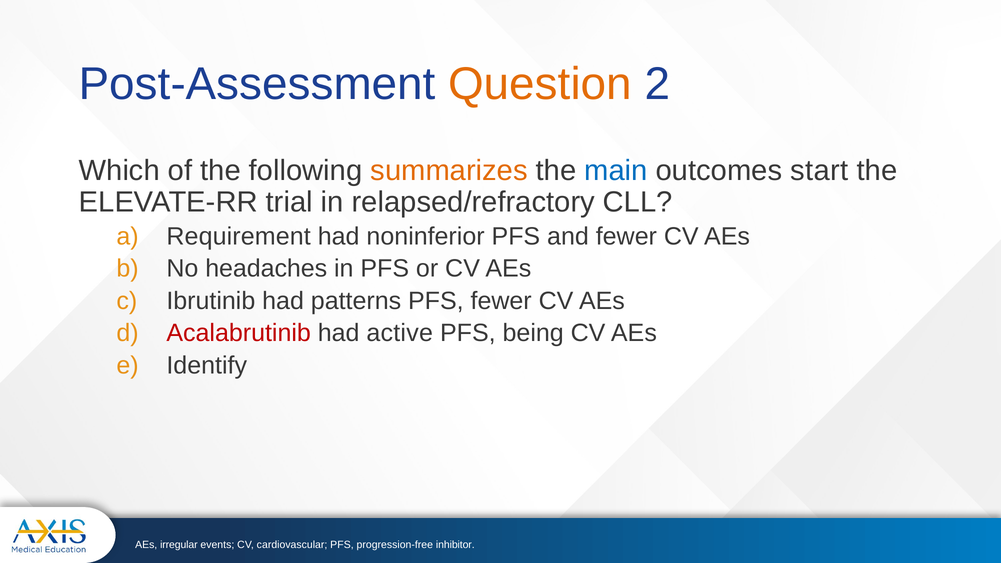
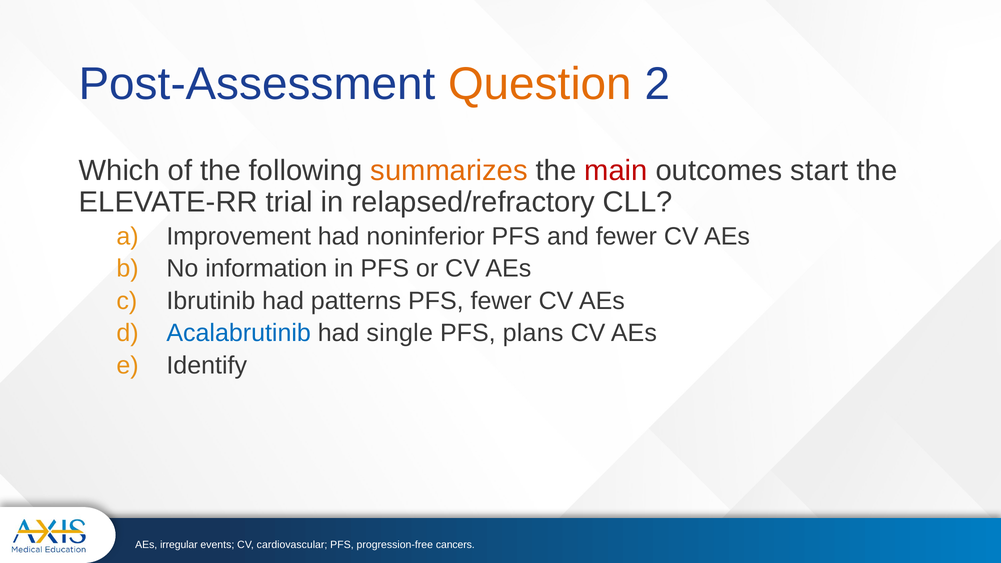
main colour: blue -> red (616, 170)
Requirement: Requirement -> Improvement (239, 237)
headaches: headaches -> information (266, 269)
Acalabrutinib colour: red -> blue (239, 333)
active: active -> single (400, 333)
being: being -> plans (533, 333)
inhibitor: inhibitor -> cancers (455, 545)
